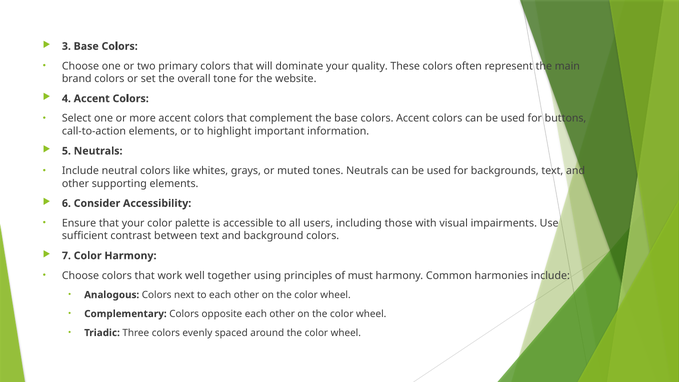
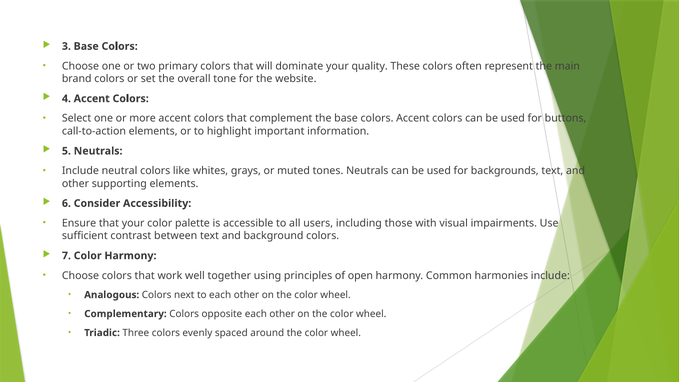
must: must -> open (360, 275)
